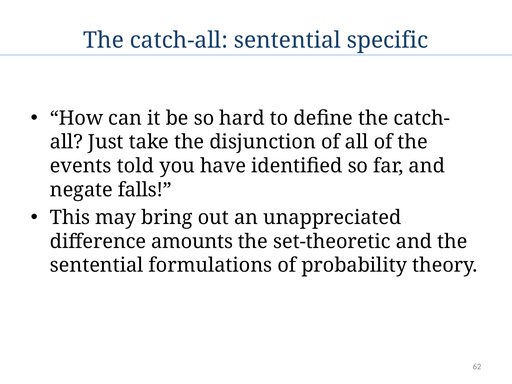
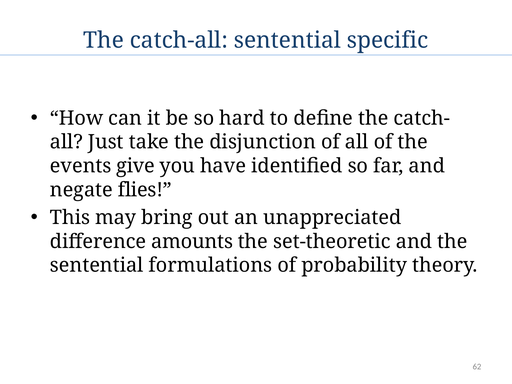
told: told -> give (136, 166)
falls: falls -> flies (145, 190)
